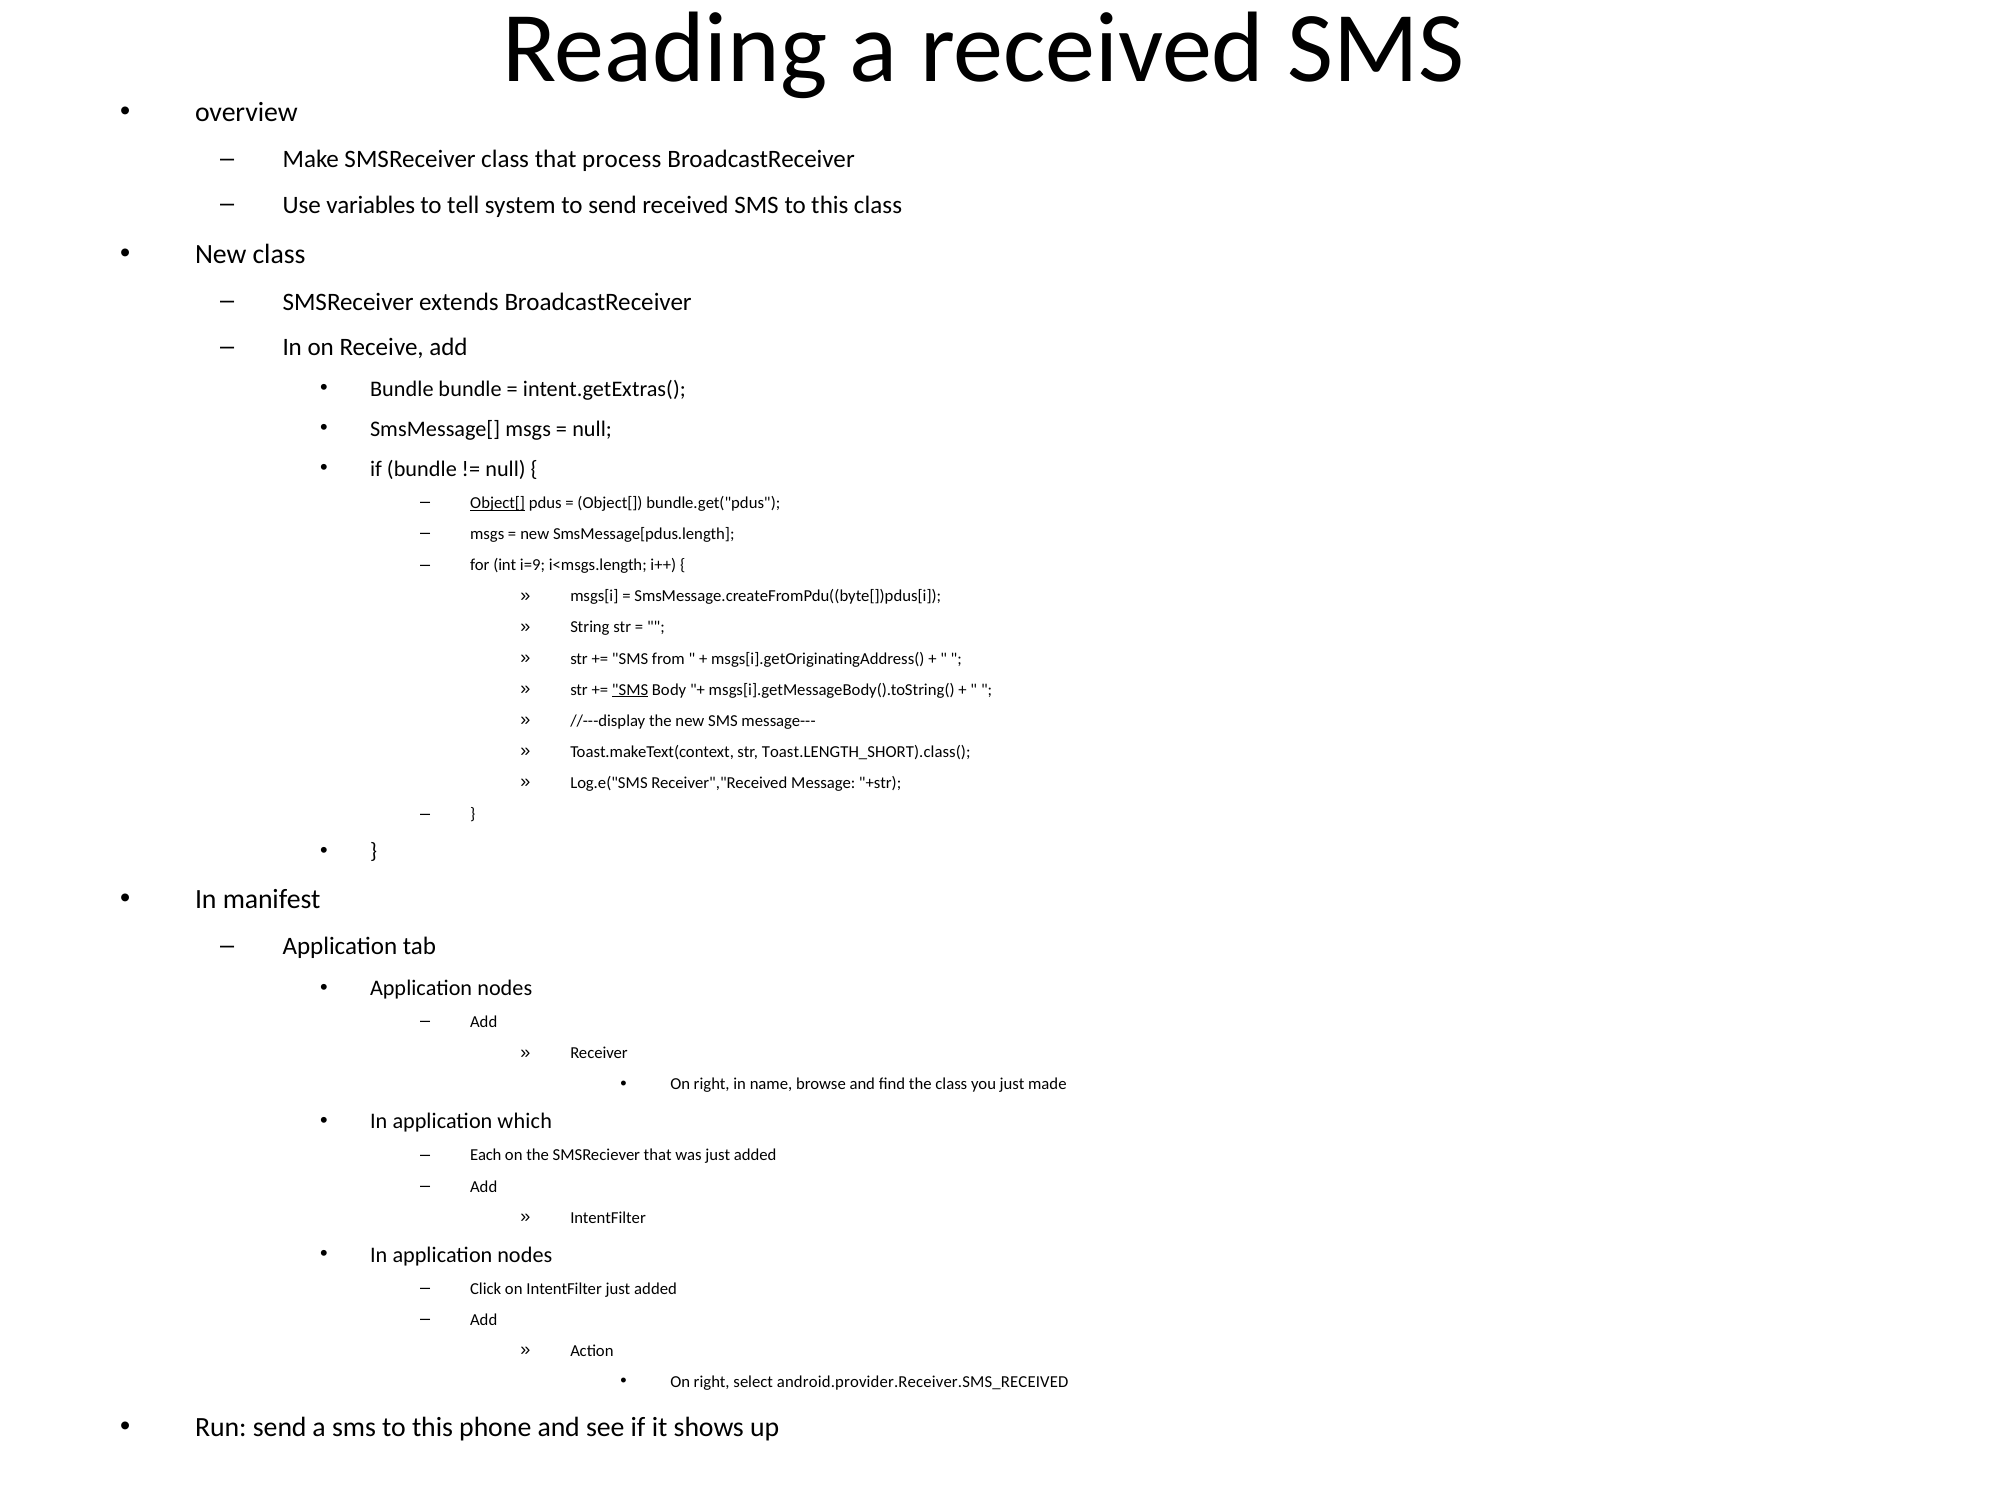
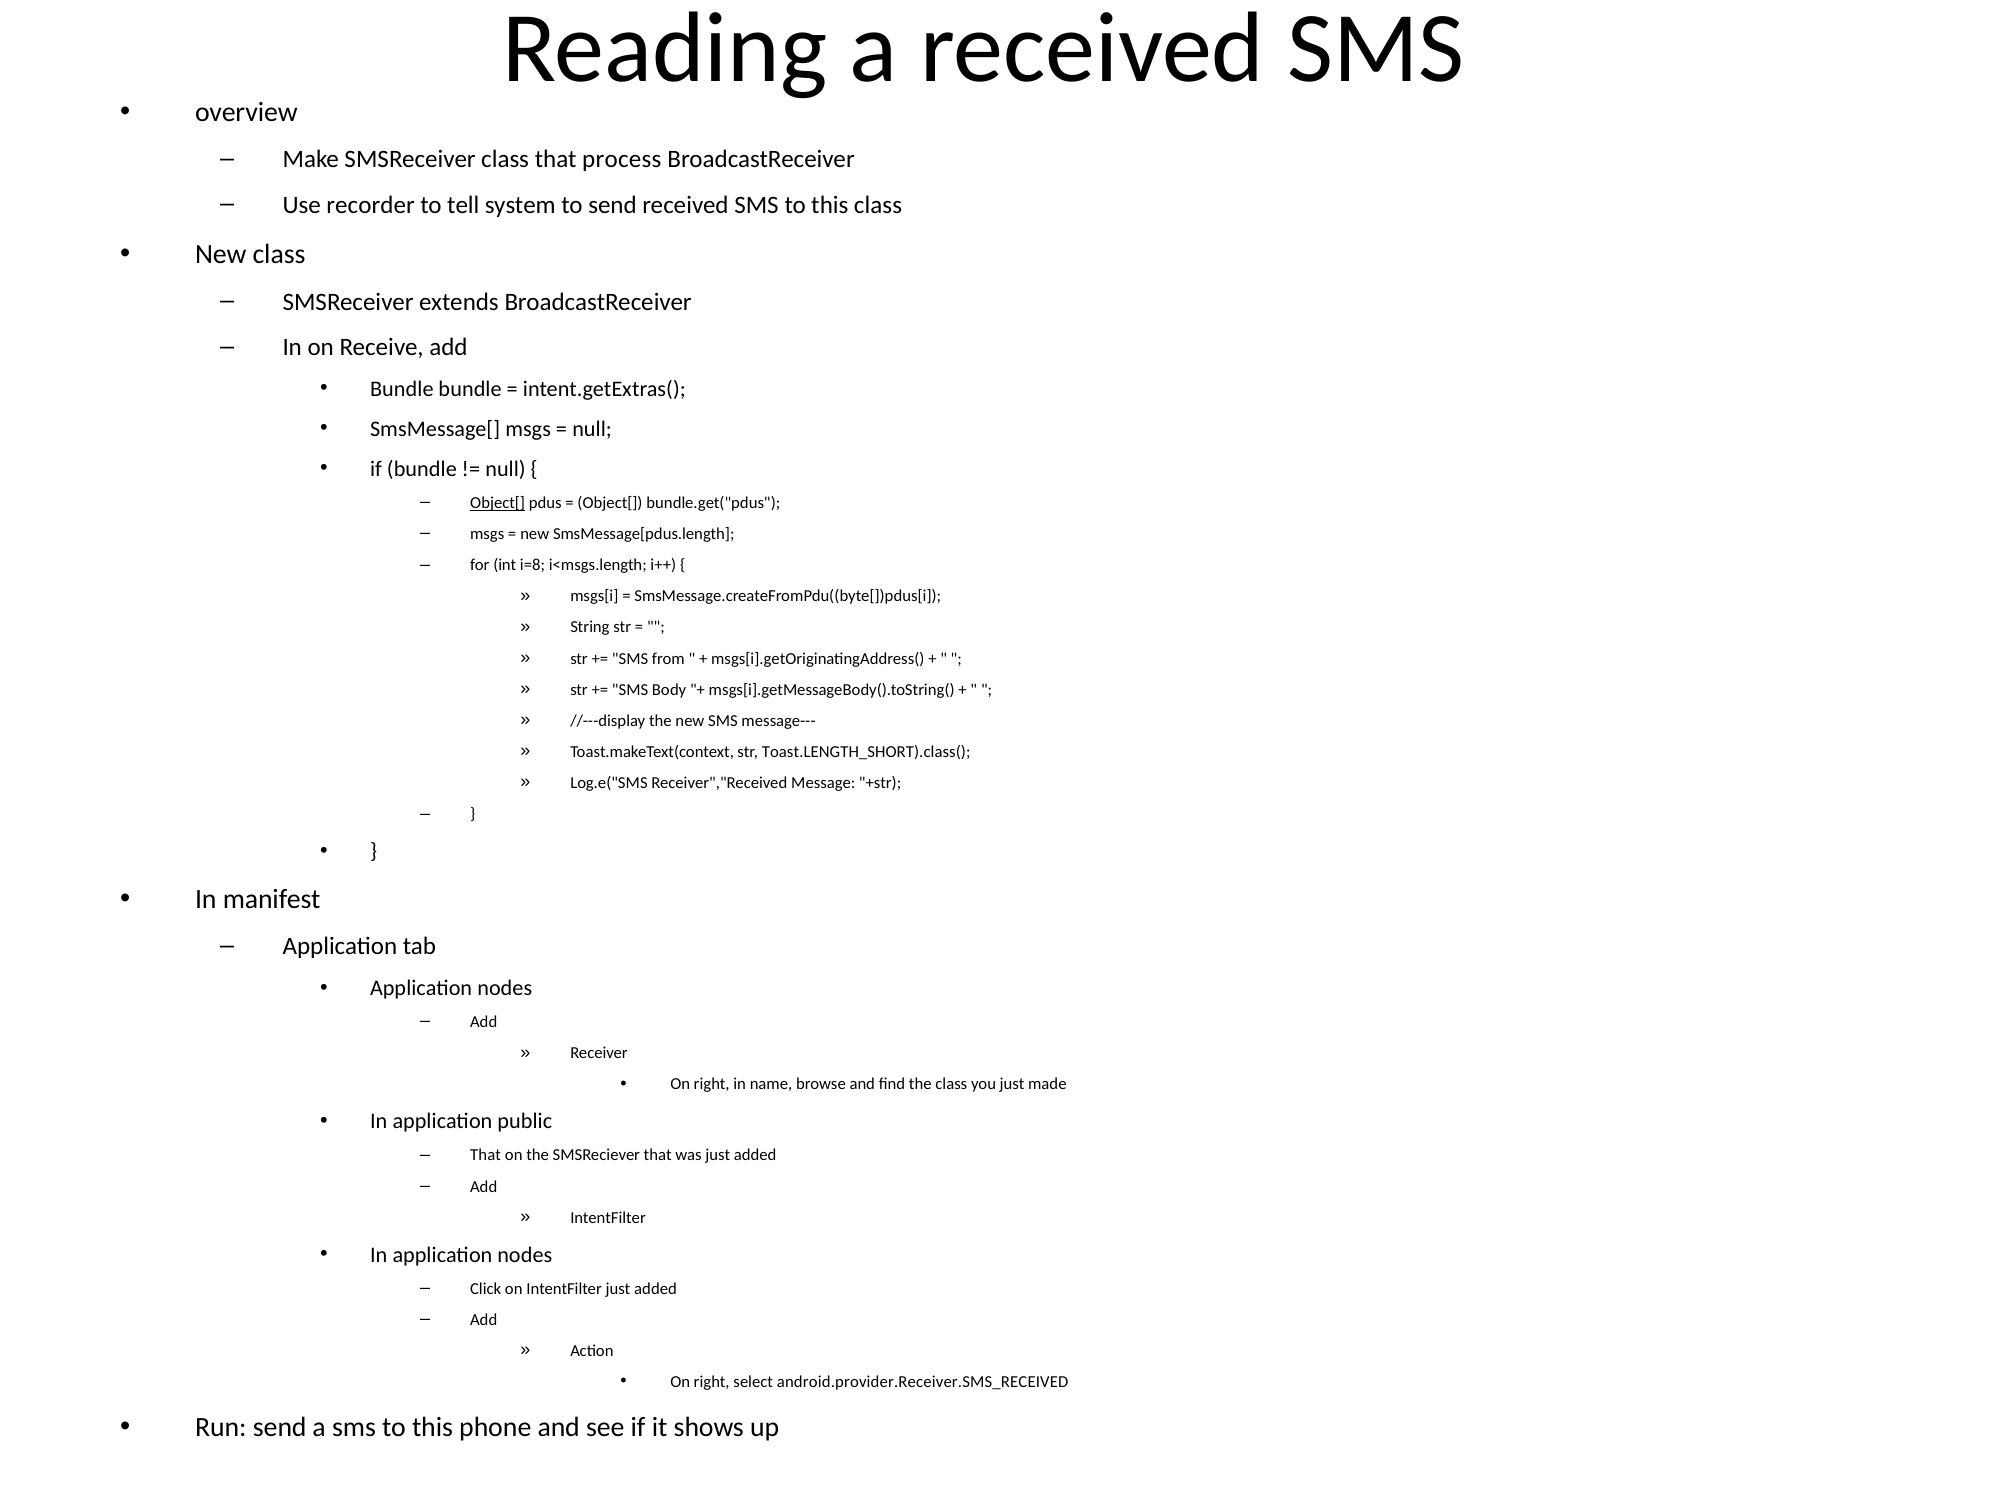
variables: variables -> recorder (371, 205)
i=9: i=9 -> i=8 (533, 565)
SMS underline: present -> none (630, 690)
which: which -> public (525, 1121)
Each: Each -> That (486, 1155)
